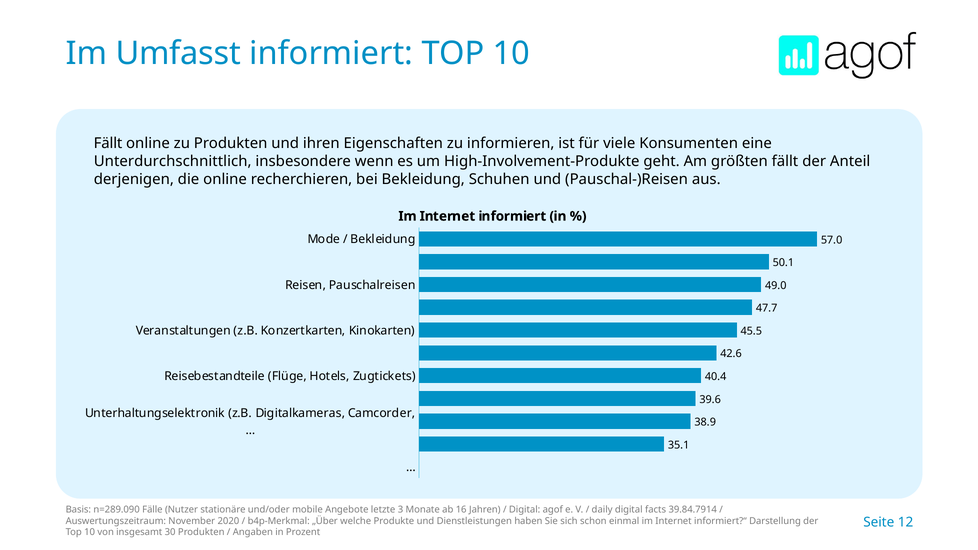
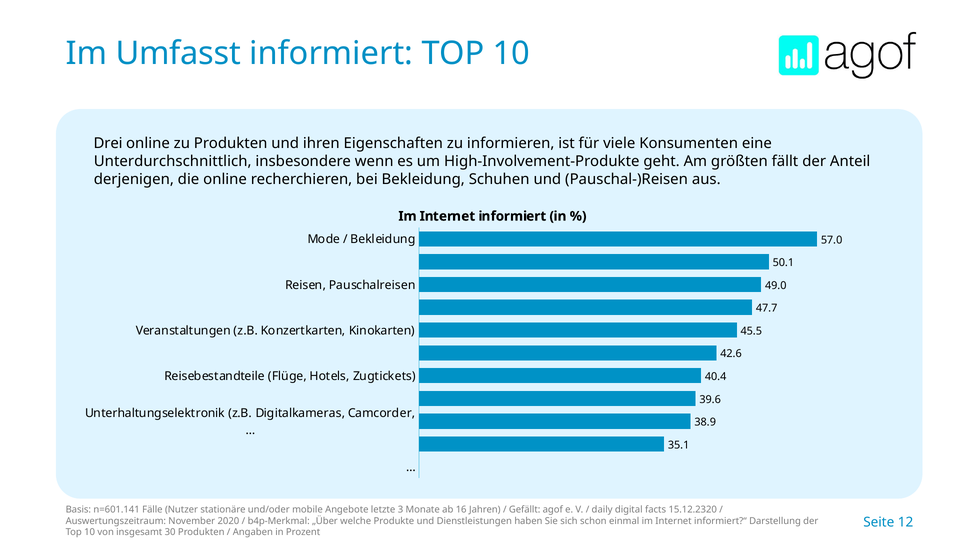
Fällt: Fällt -> Drei (108, 143)
n=289.090: n=289.090 -> n=601.141 (117, 510)
Digital: Digital -> Gefällt (525, 510)
39.84.7914: 39.84.7914 -> 15.12.2320 (693, 510)
